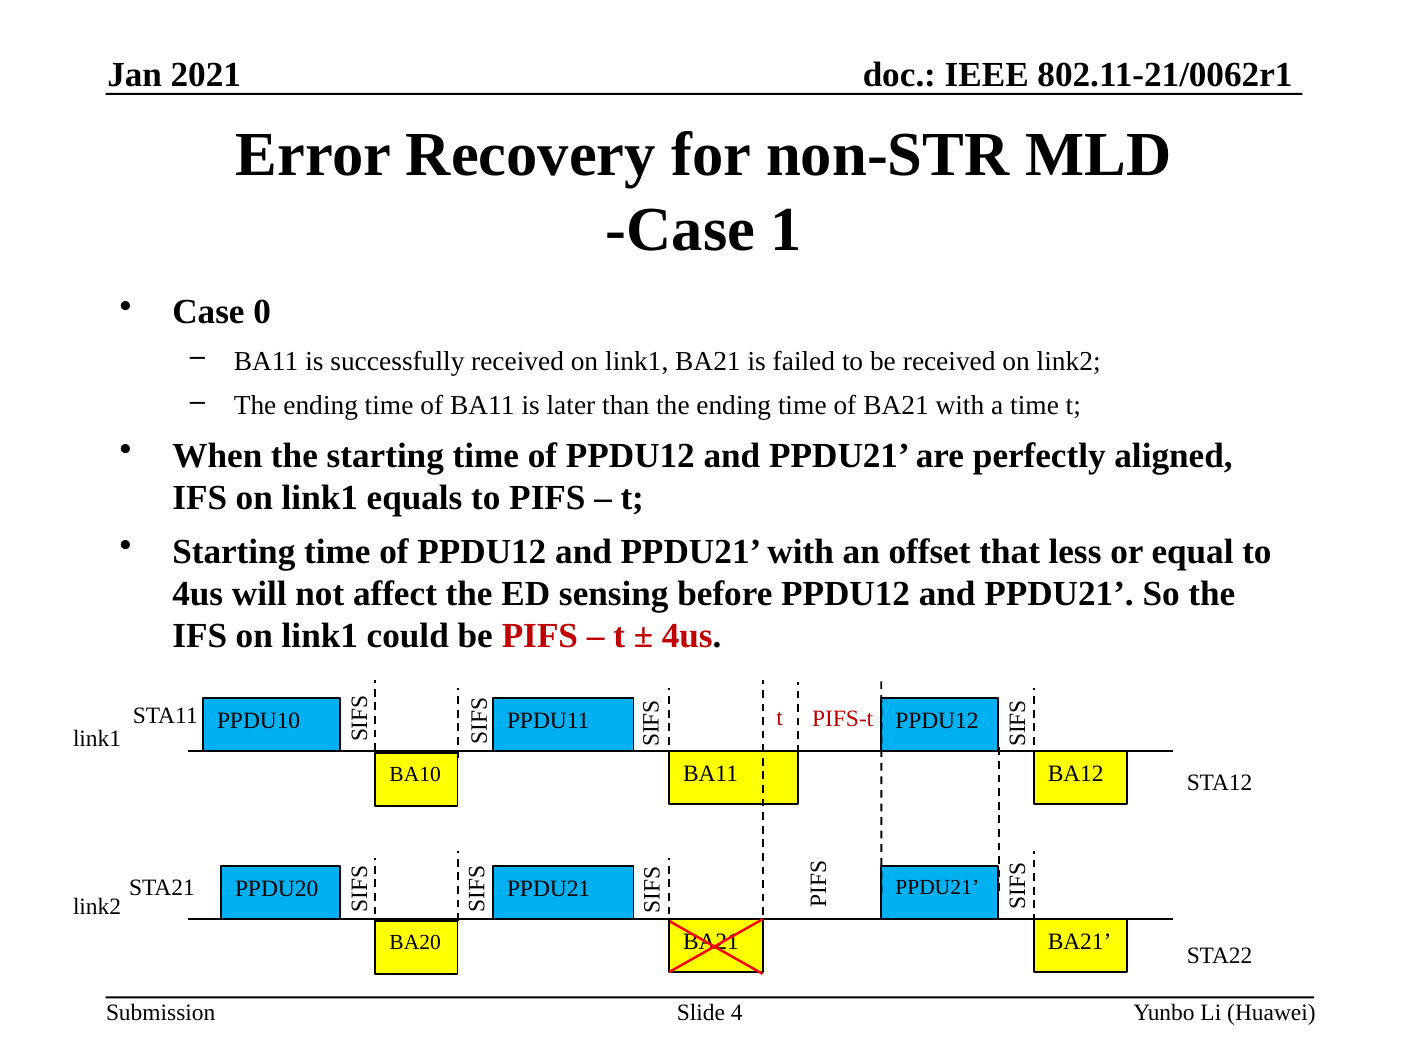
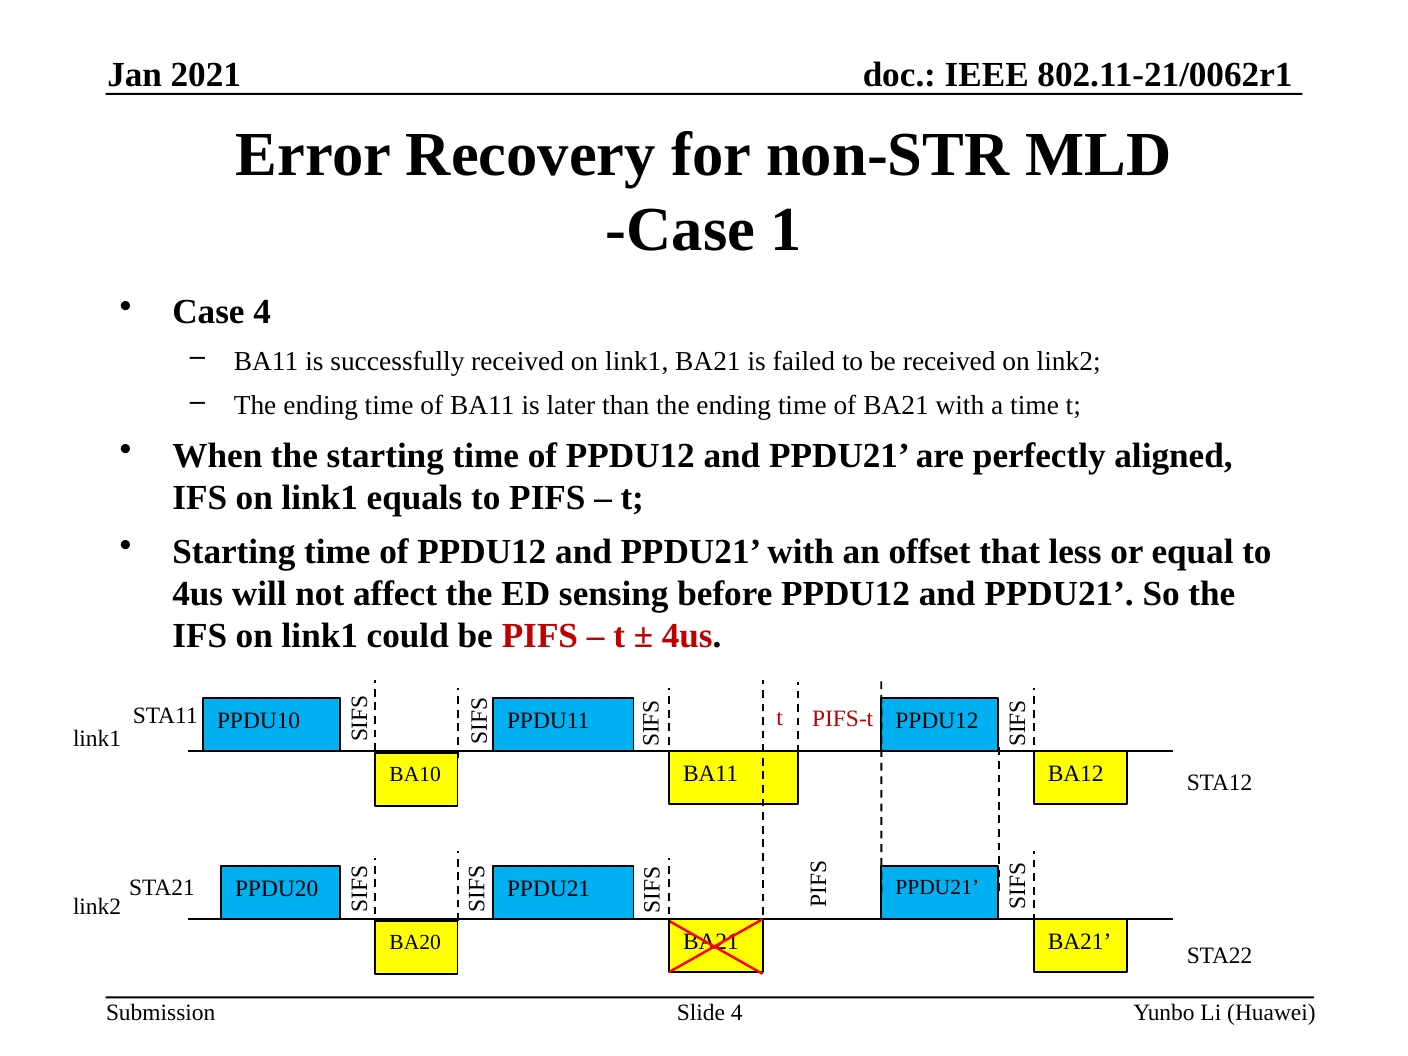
Case 0: 0 -> 4 (262, 312)
